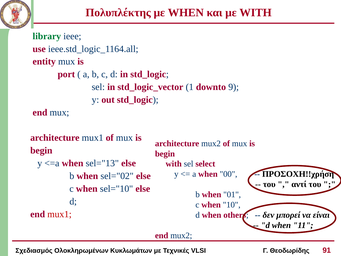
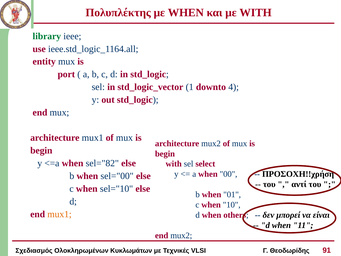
9: 9 -> 4 (234, 87)
sel="13: sel="13 -> sel="82 (102, 163)
sel="02: sel="02 -> sel="00 (117, 176)
mux1 colour: red -> orange (59, 214)
